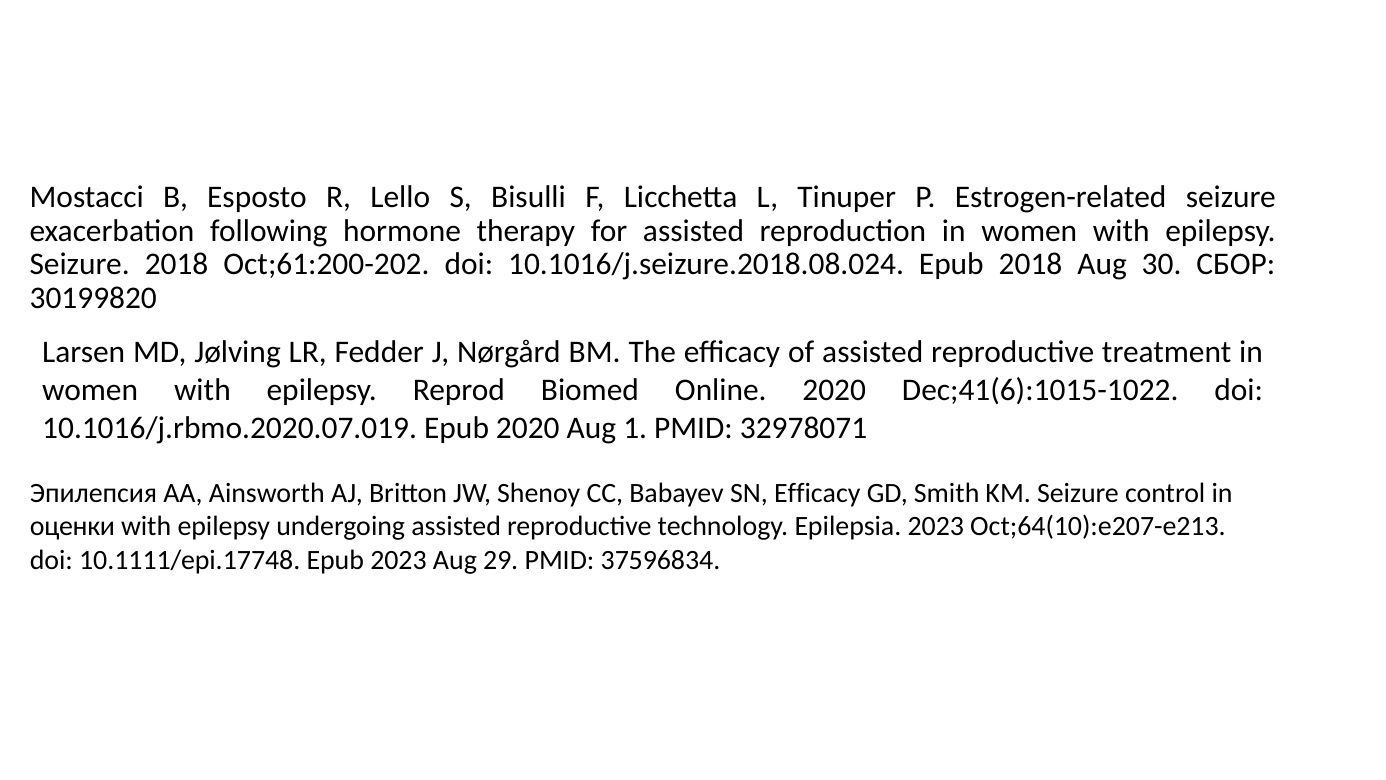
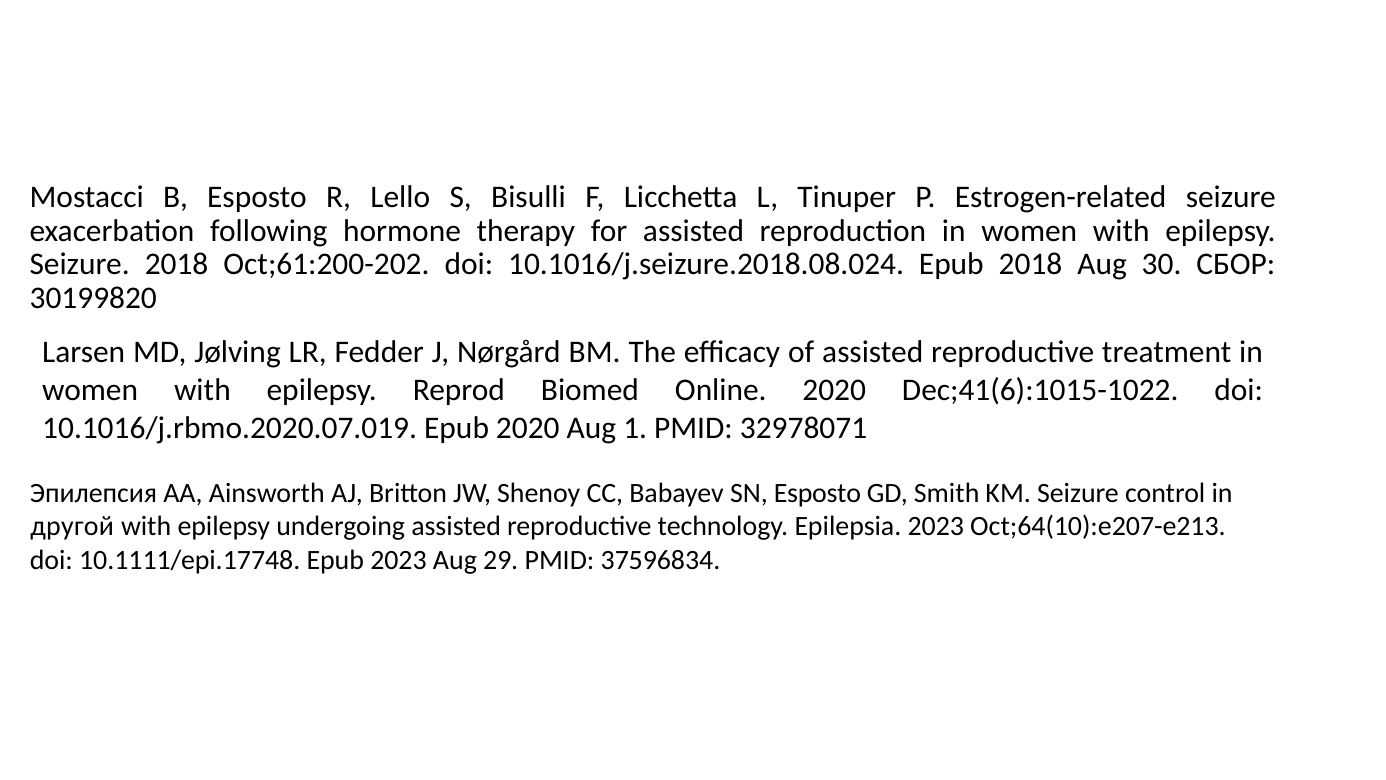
SN Efficacy: Efficacy -> Esposto (817, 493)
оценки: оценки -> другой (72, 526)
